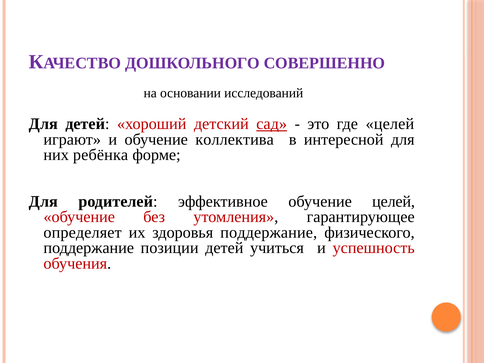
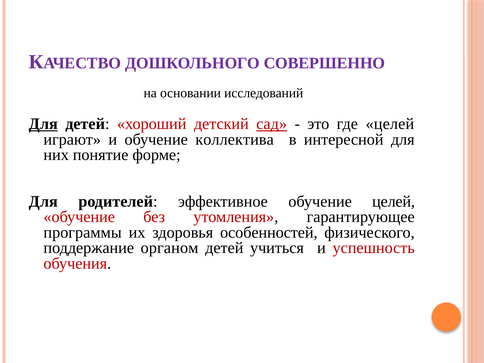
Для underline: none -> present (43, 124)
ребёнка: ребёнка -> понятие (101, 155)
определяет: определяет -> программы (83, 232)
здоровья поддержание: поддержание -> особенностей (269, 232)
позиции: позиции -> органом (170, 248)
